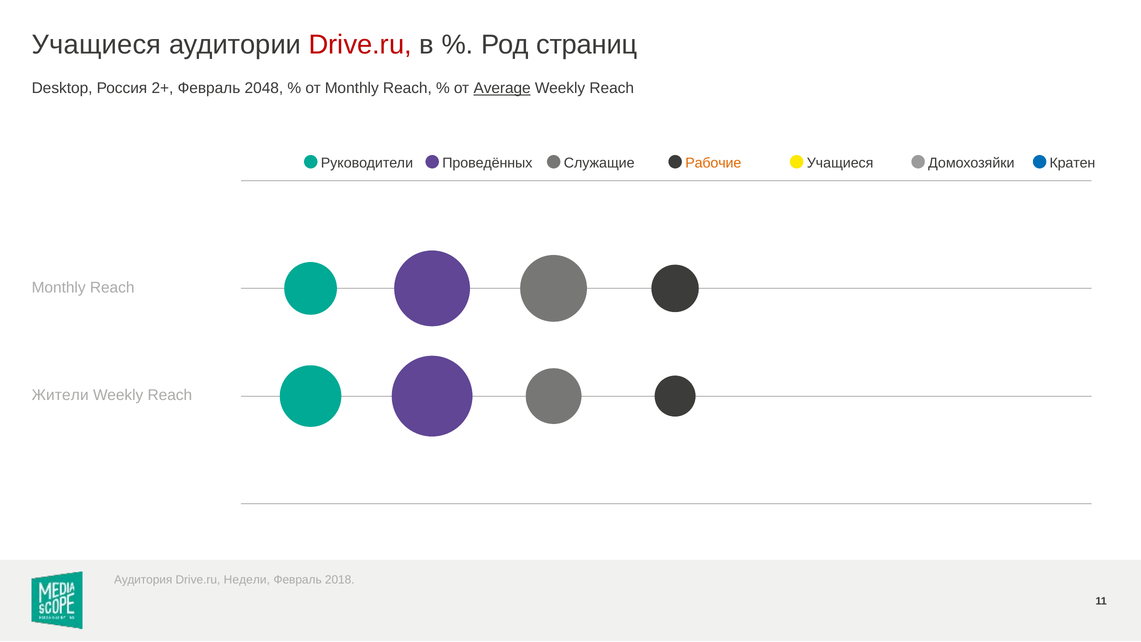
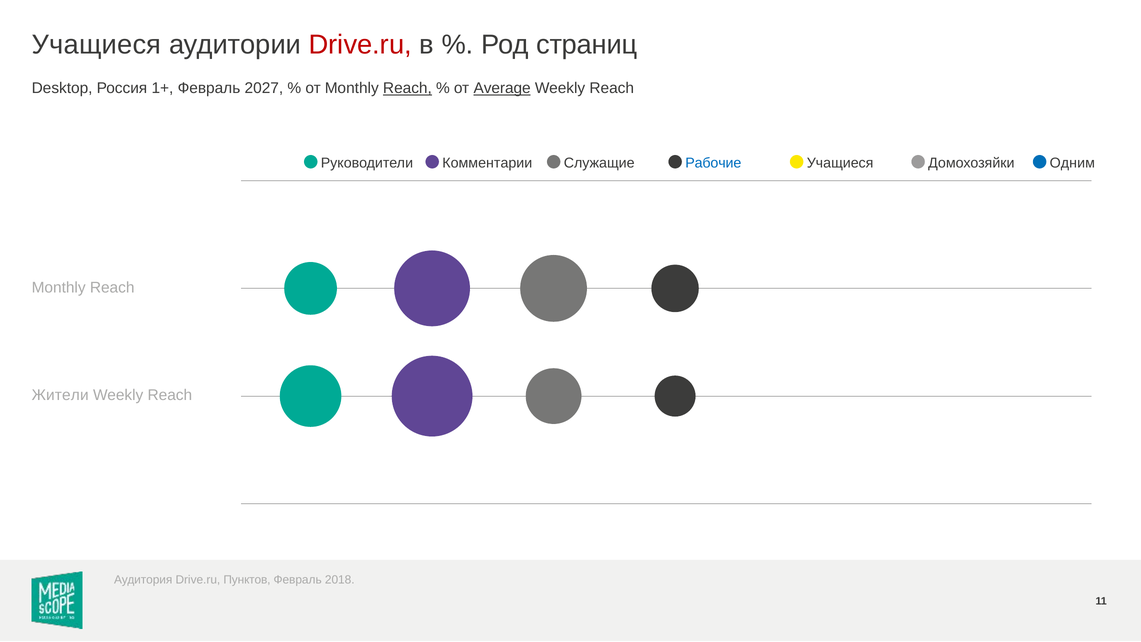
2+: 2+ -> 1+ (162, 88)
2048: 2048 -> 2027 (264, 88)
Reach underline: none -> present (407, 88)
Проведённых: Проведённых -> Комментарии (487, 163)
Рабочие colour: orange -> blue (713, 163)
Кратен: Кратен -> Одним (1072, 163)
Недели: Недели -> Пунктов (247, 580)
